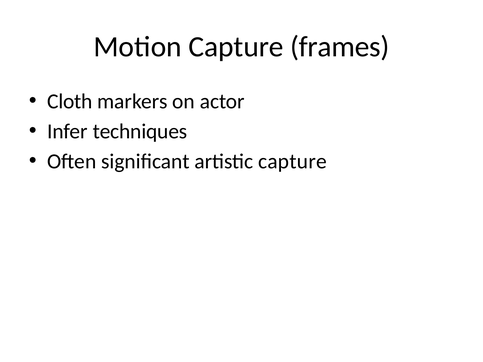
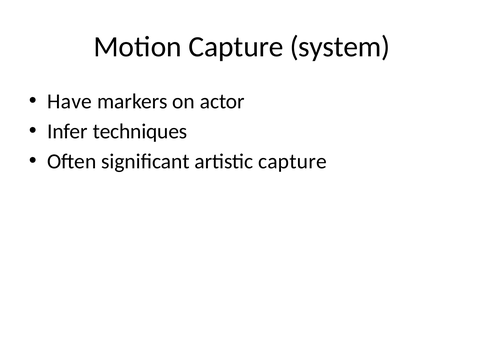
frames: frames -> system (340, 47)
Cloth: Cloth -> Have (70, 101)
